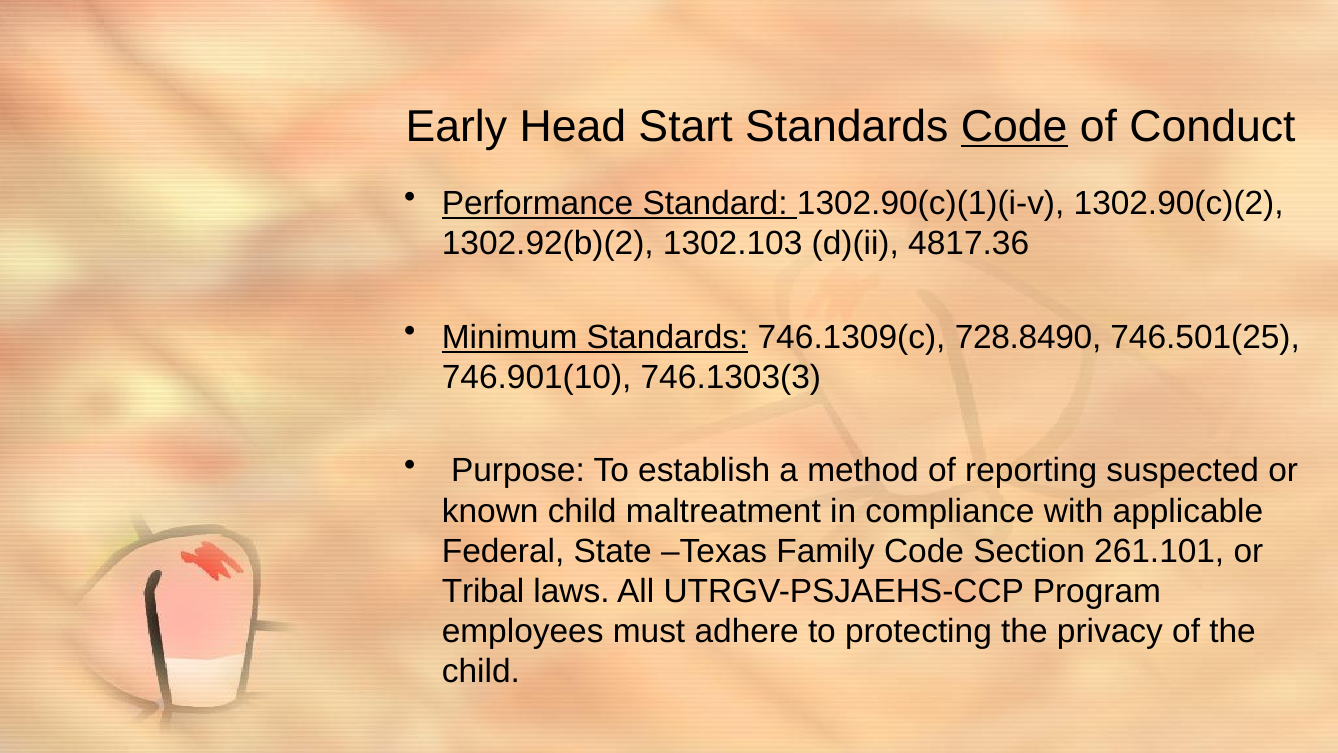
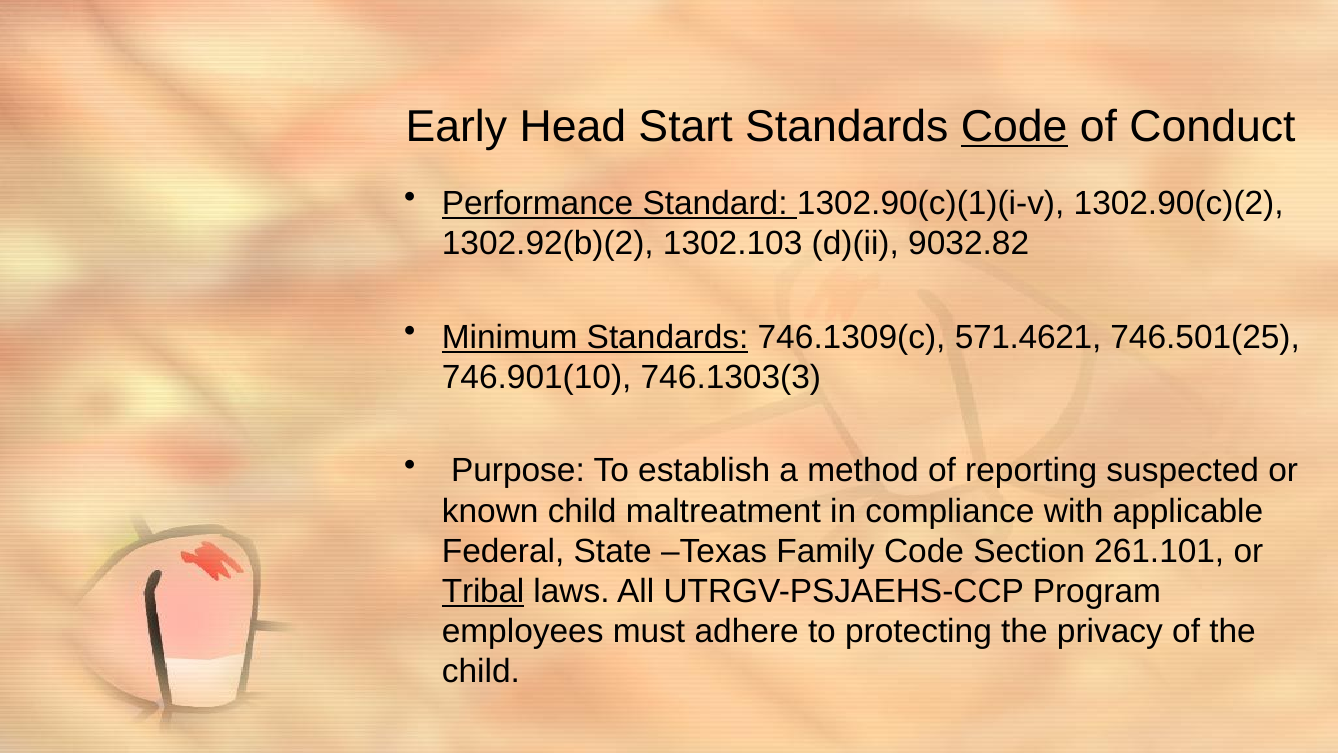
4817.36: 4817.36 -> 9032.82 (969, 243)
728.8490: 728.8490 -> 571.4621 (1028, 337)
Tribal underline: none -> present (483, 591)
